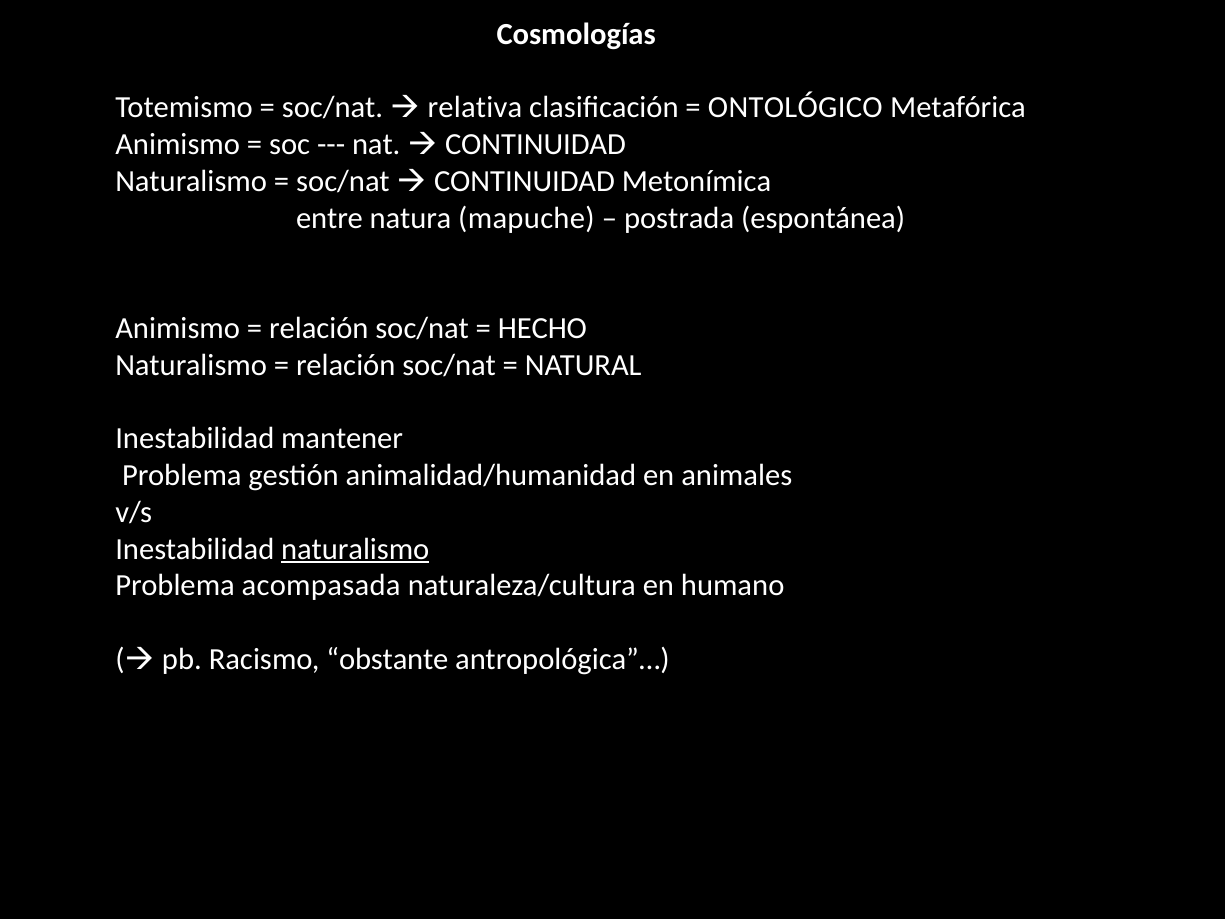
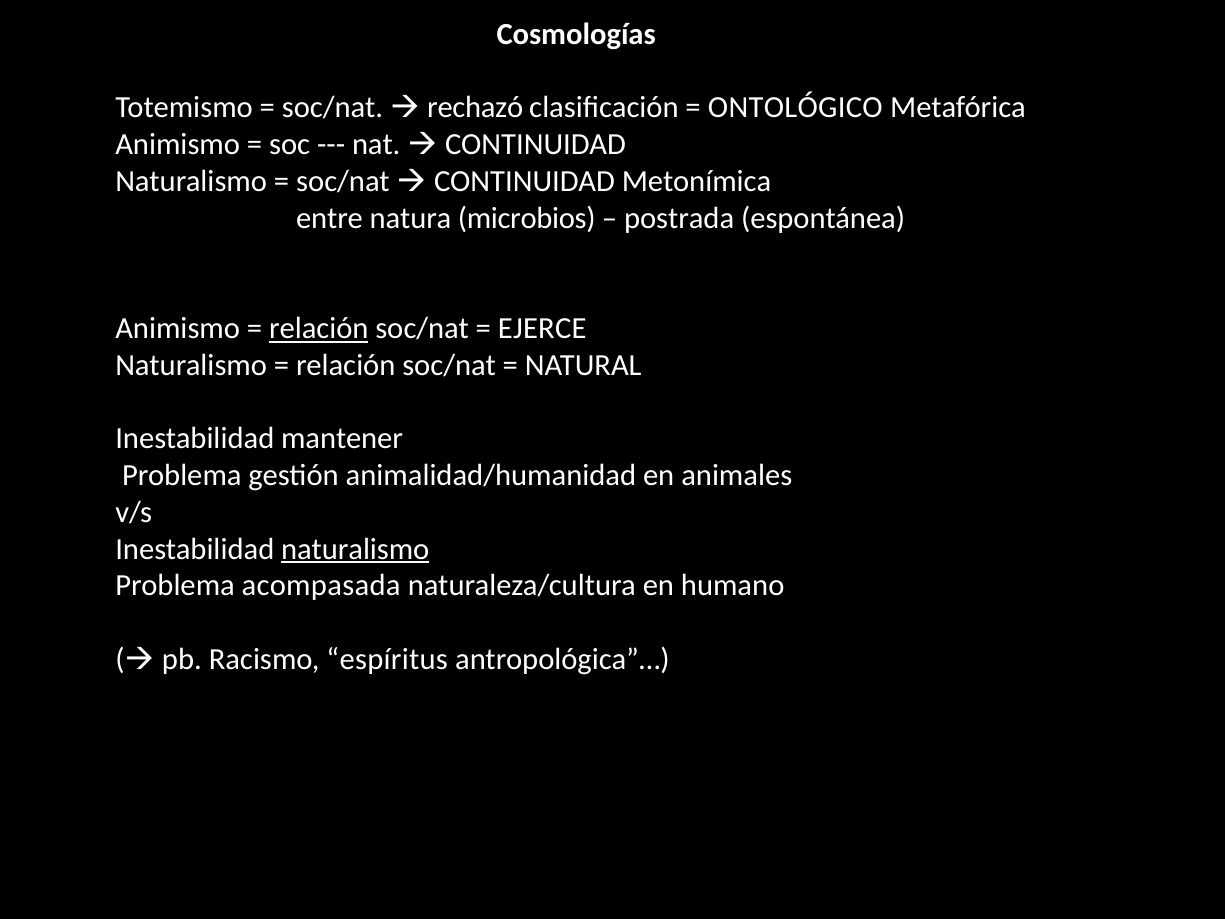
relativa: relativa -> rechazó (475, 108)
mapuche: mapuche -> microbios (527, 218)
relación underline: none -> present (319, 328)
HECHO: HECHO -> EJERCE (542, 328)
obstante: obstante -> espíritus (387, 659)
